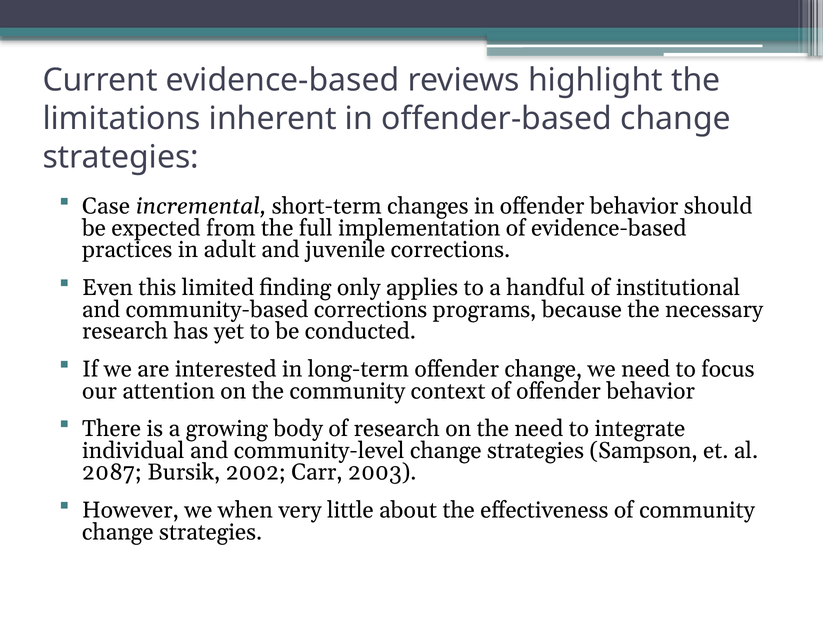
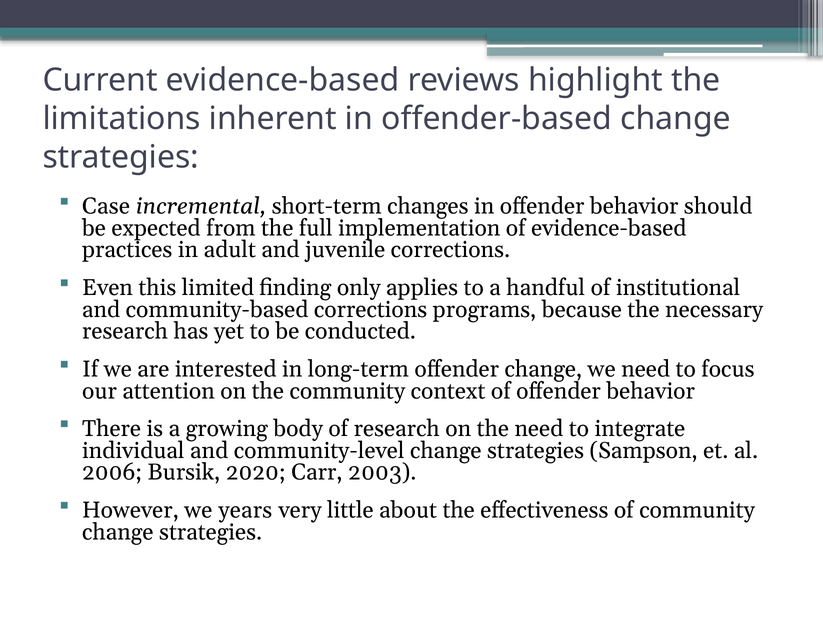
2087: 2087 -> 2006 (112, 473)
2002: 2002 -> 2020 (256, 473)
when: when -> years (245, 510)
